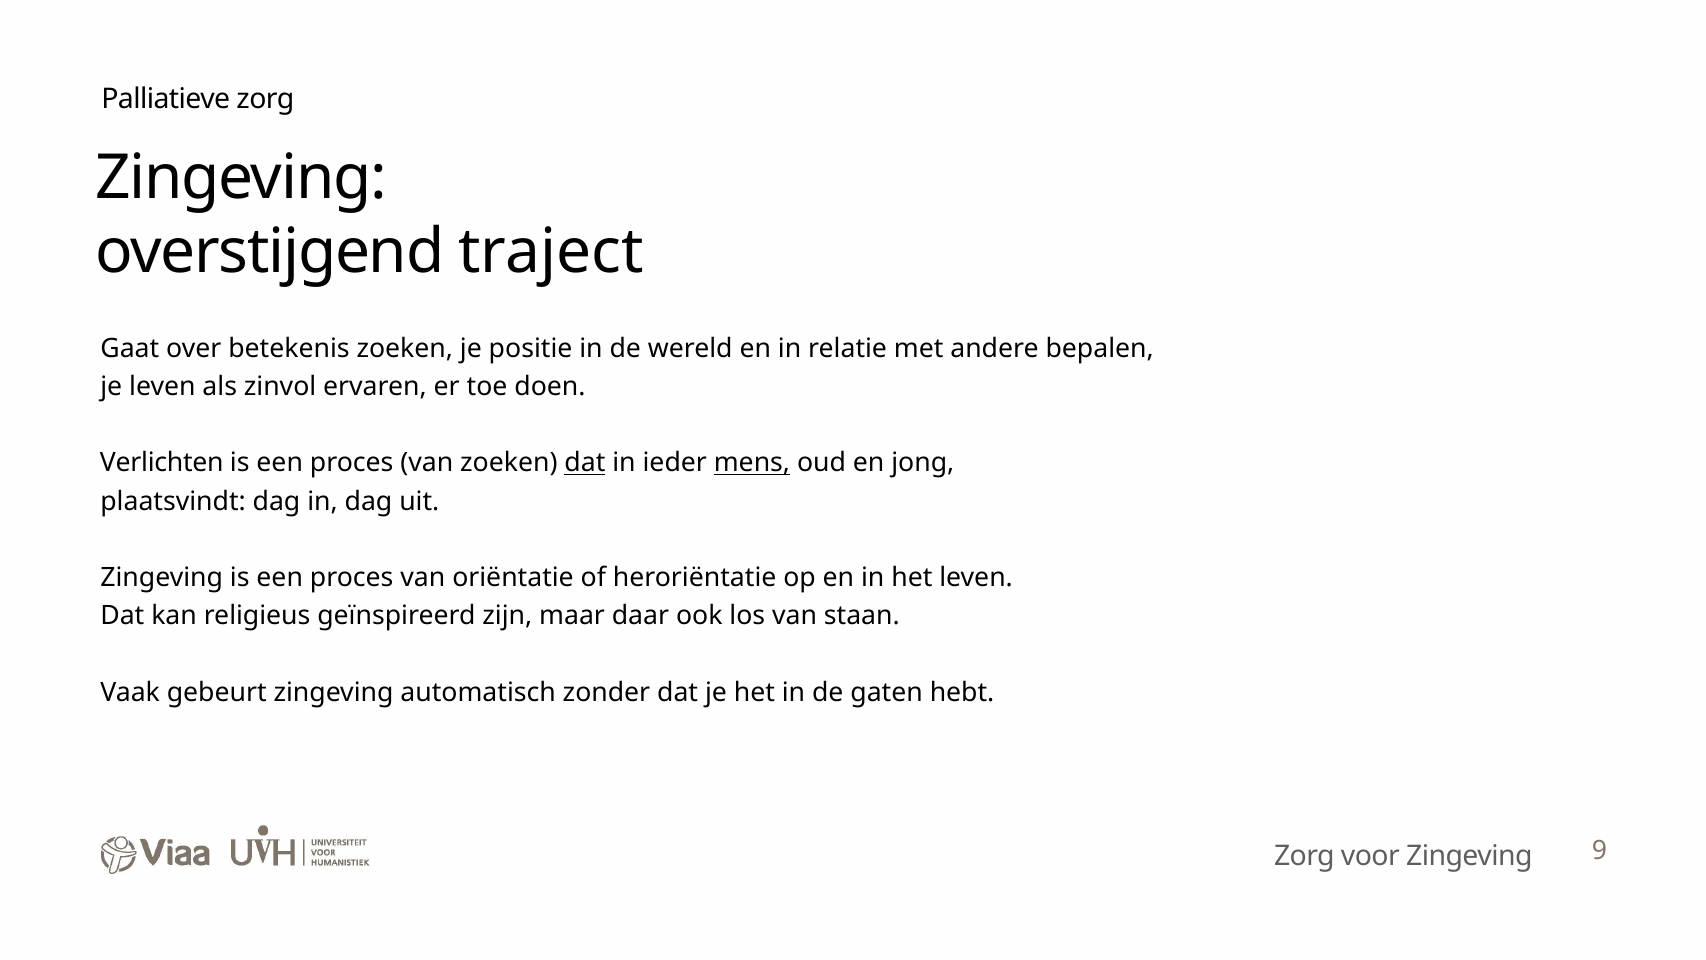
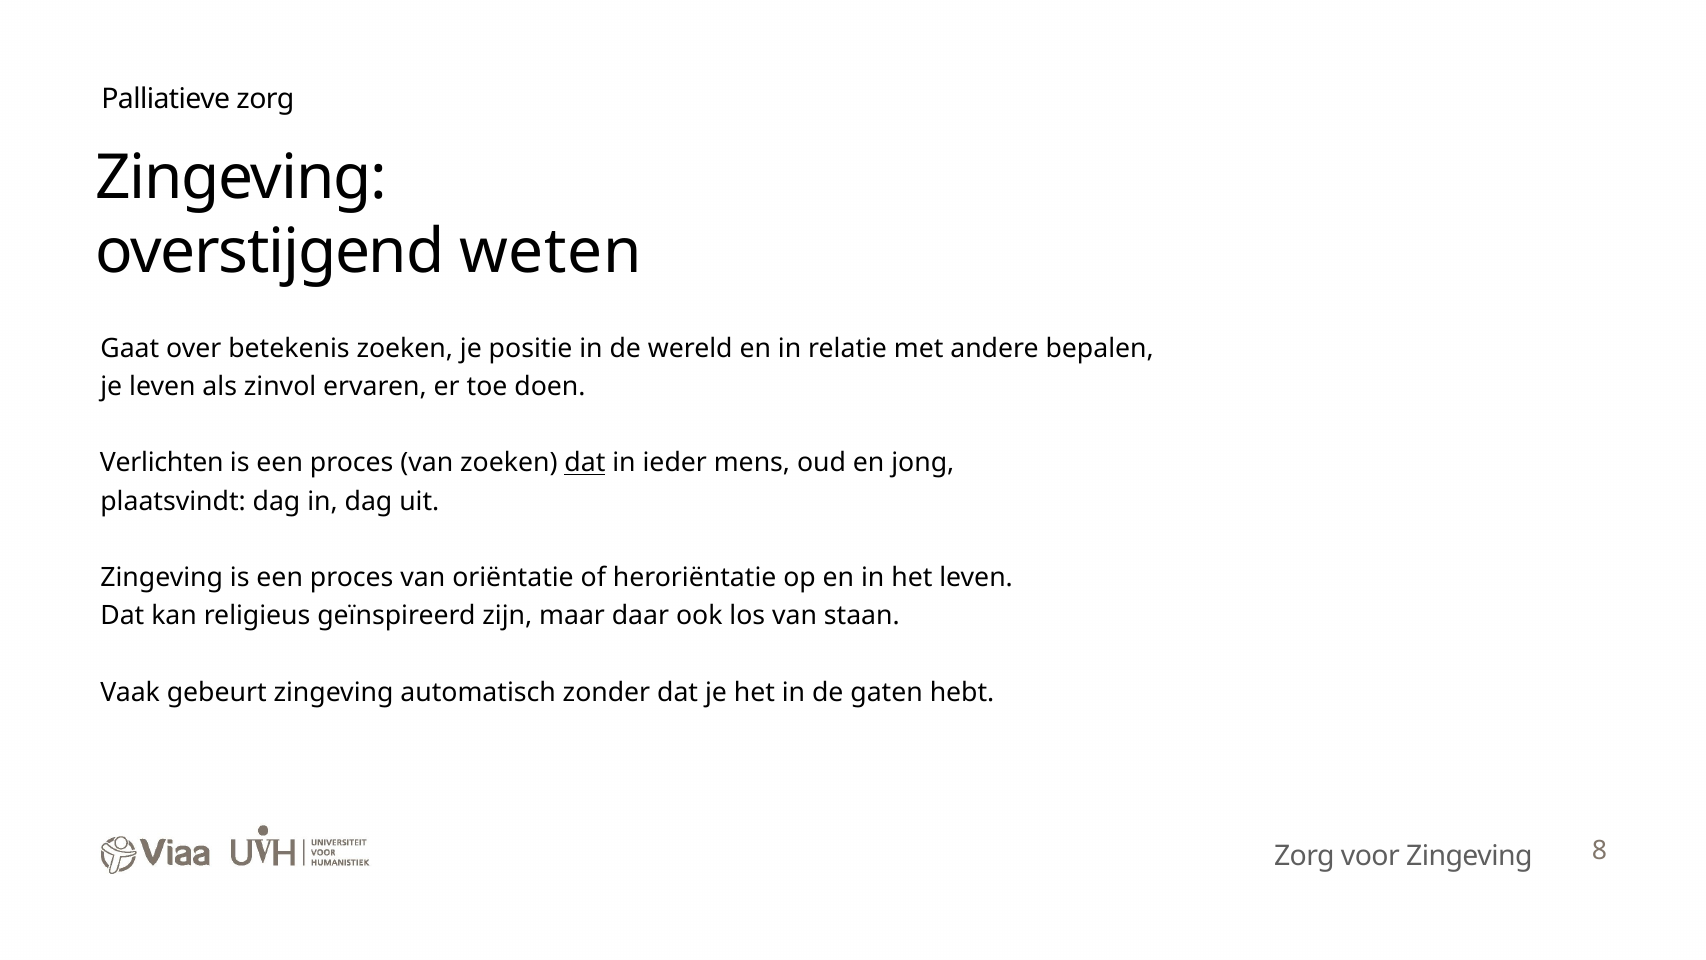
traject: traject -> weten (550, 252)
mens underline: present -> none (752, 463)
9: 9 -> 8 (1599, 850)
